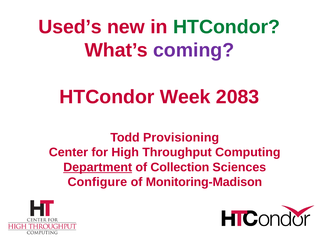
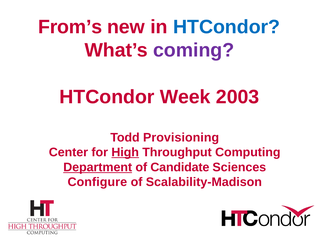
Used’s: Used’s -> From’s (70, 27)
HTCondor colour: green -> blue (227, 27)
2083: 2083 -> 2003 (238, 97)
High underline: none -> present (125, 153)
Collection: Collection -> Candidate (180, 167)
Monitoring-Madison: Monitoring-Madison -> Scalability-Madison (204, 182)
